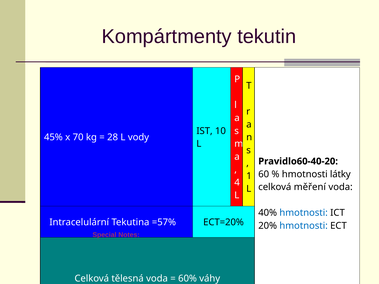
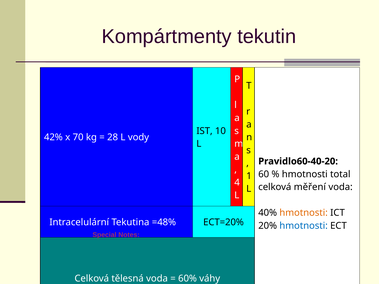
45%: 45% -> 42% (53, 137)
látky: látky -> total (340, 174)
hmotnosti colour: blue -> orange (304, 213)
=57%: =57% -> =48% (164, 223)
